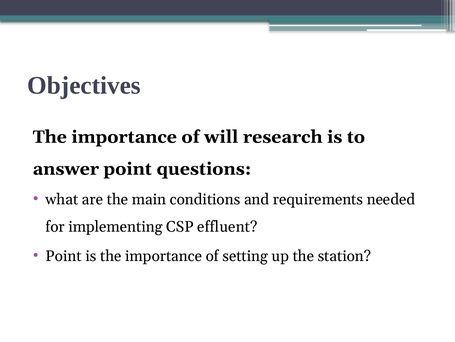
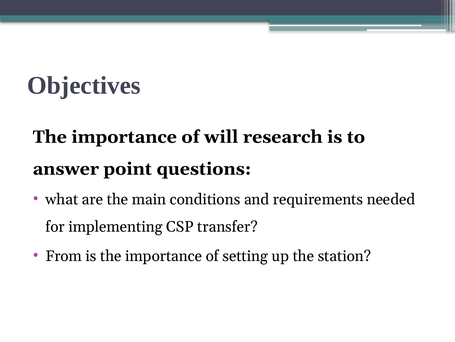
effluent: effluent -> transfer (227, 226)
Point: Point -> From (64, 256)
